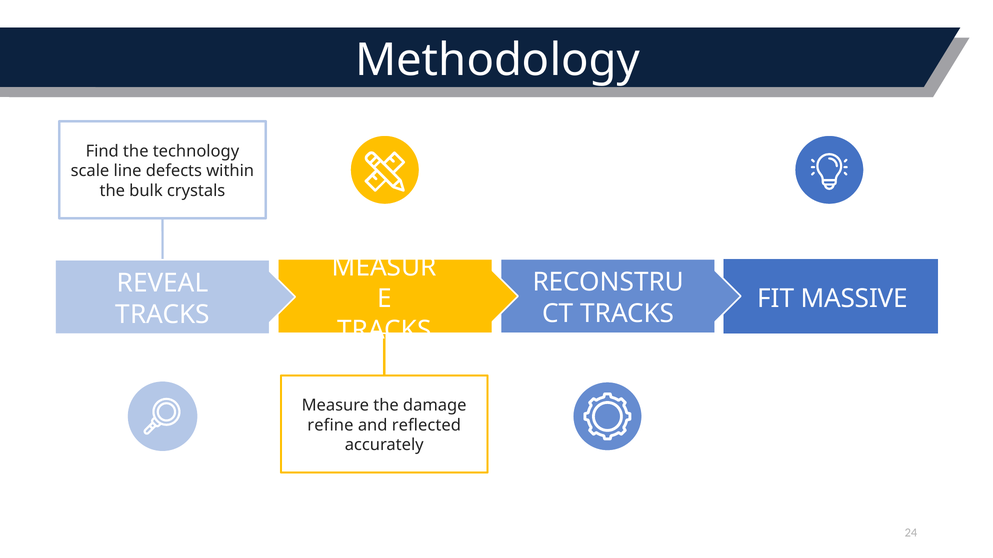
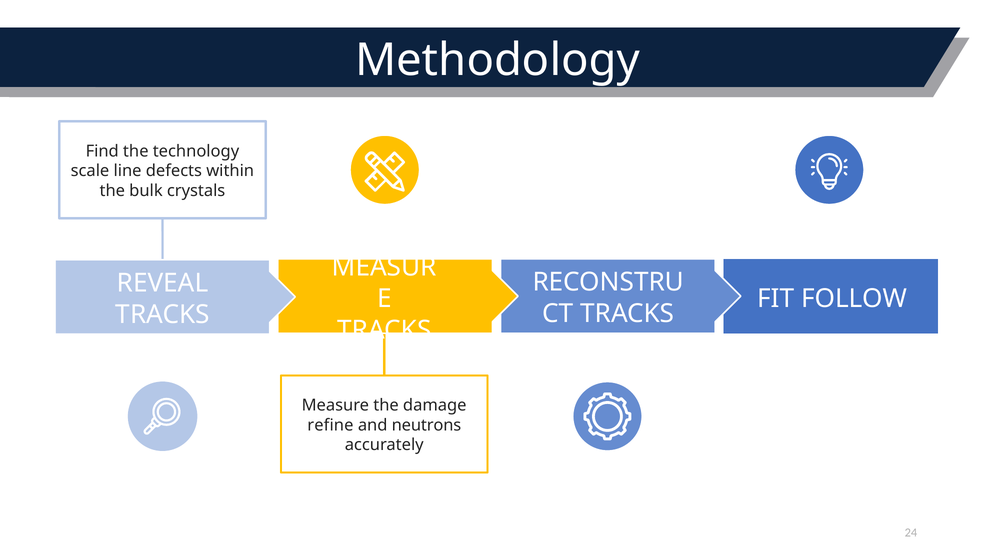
MASSIVE: MASSIVE -> FOLLOW (854, 299)
reflected: reflected -> neutrons (426, 426)
